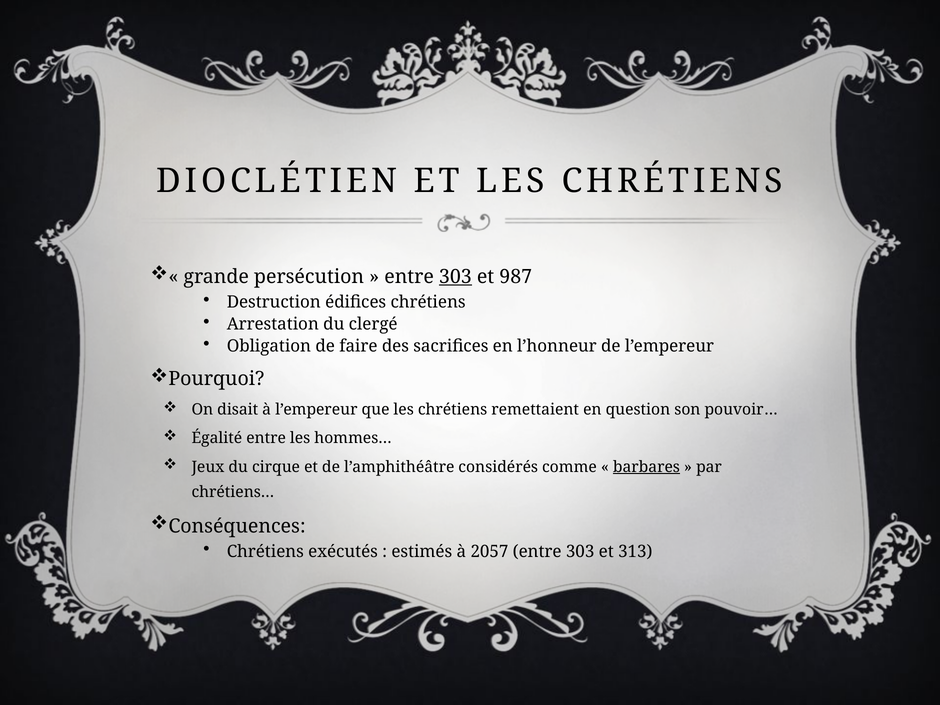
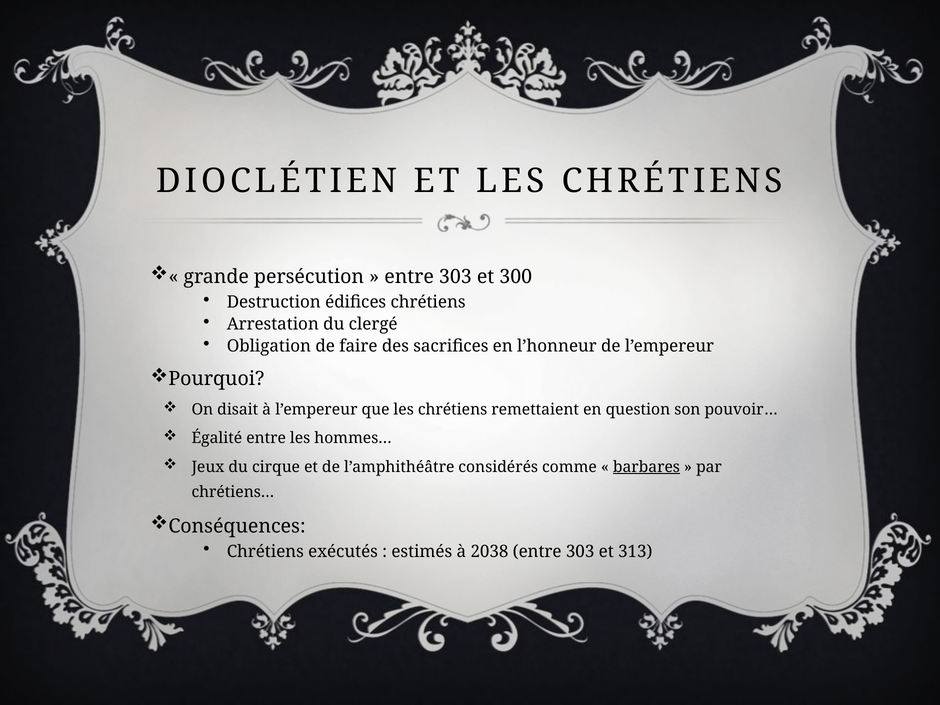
303 underline: present -> none (455, 277)
987: 987 -> 300 (516, 277)
2057: 2057 -> 2038 (489, 552)
